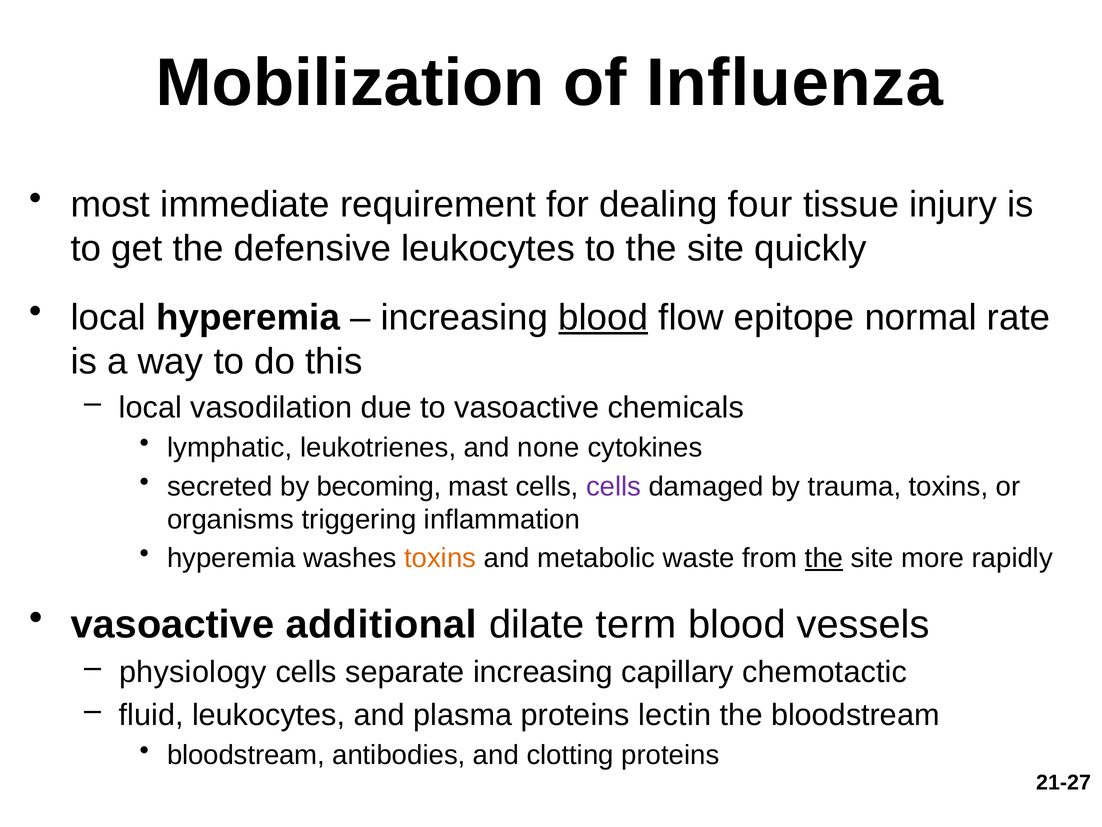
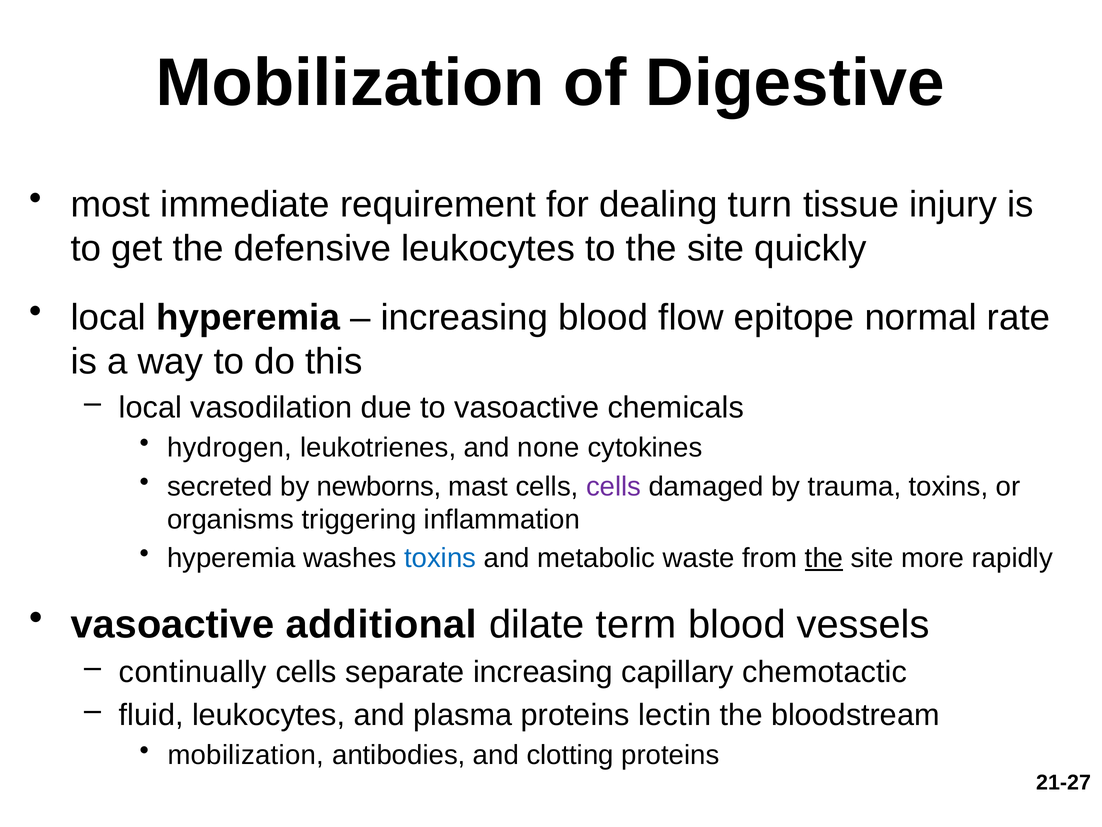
Influenza: Influenza -> Digestive (795, 83)
four: four -> turn (760, 205)
blood underline: present -> none (603, 317)
lymphatic: lymphatic -> hydrogen (230, 448)
becoming: becoming -> newborns (379, 486)
toxins colour: orange -> blue (440, 558)
physiology: physiology -> continually (193, 672)
bloodstream: bloodstream -> mobilization (246, 755)
